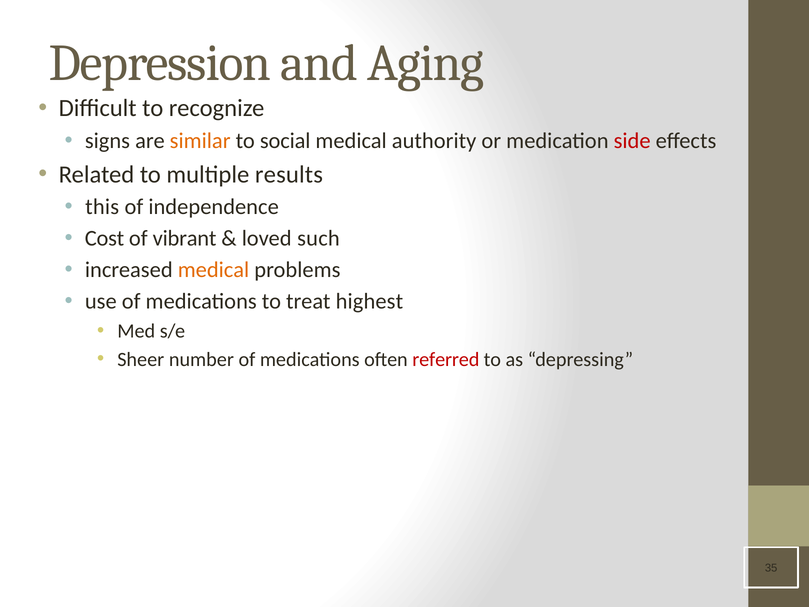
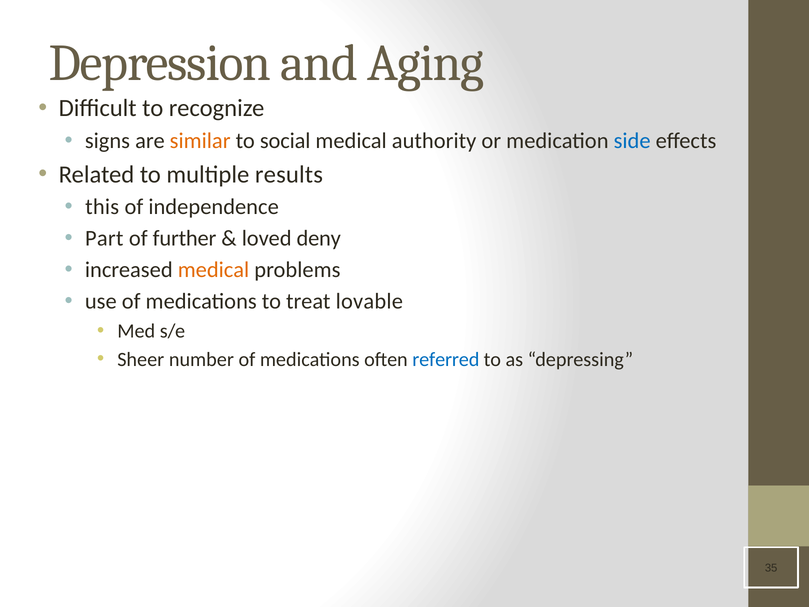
side colour: red -> blue (632, 141)
Cost: Cost -> Part (104, 238)
vibrant: vibrant -> further (185, 238)
such: such -> deny (319, 238)
highest: highest -> lovable (369, 301)
referred colour: red -> blue (446, 359)
